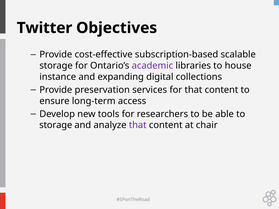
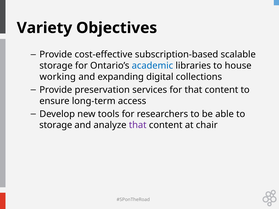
Twitter: Twitter -> Variety (44, 28)
academic colour: purple -> blue (152, 66)
instance: instance -> working (58, 77)
